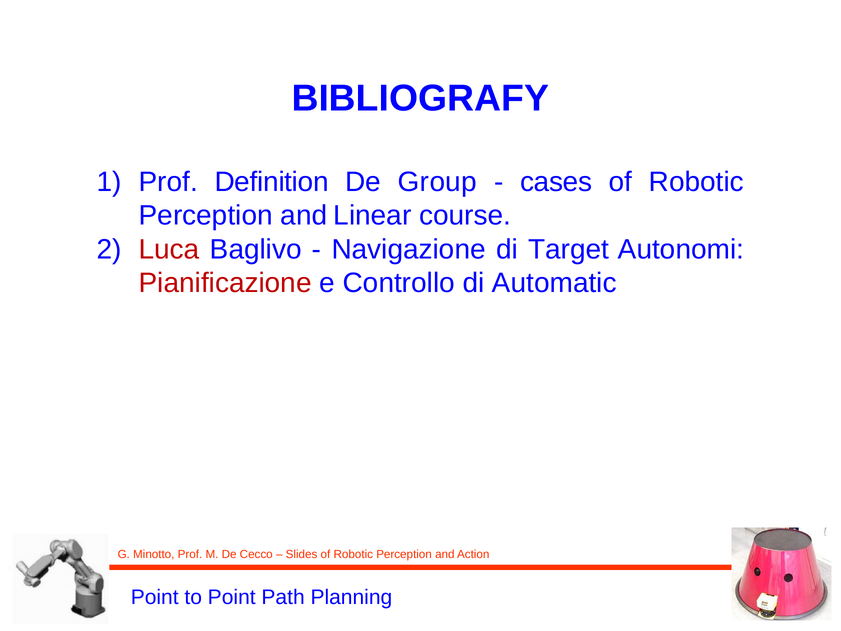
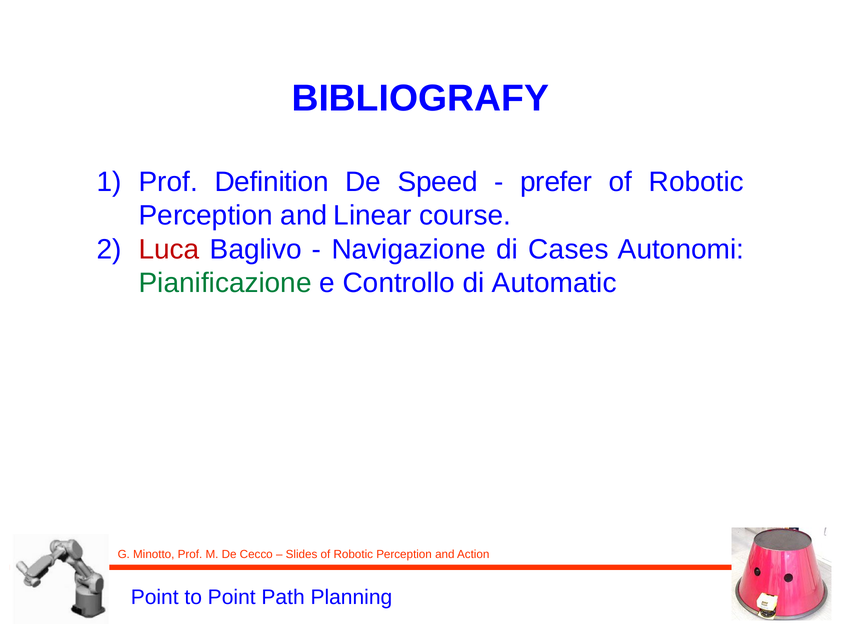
Group: Group -> Speed (438, 182)
cases: cases -> prefer (556, 182)
Target: Target -> Cases (569, 249)
Pianificazione colour: red -> green (225, 283)
